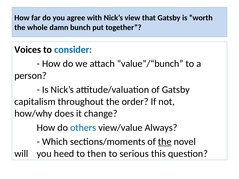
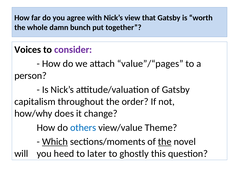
consider colour: blue -> purple (73, 50)
value”/“bunch: value”/“bunch -> value”/“pages (150, 64)
Always: Always -> Theme (161, 128)
Which underline: none -> present (55, 142)
then: then -> later (97, 154)
serious: serious -> ghostly (134, 154)
